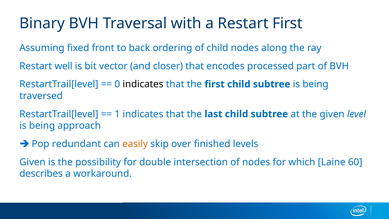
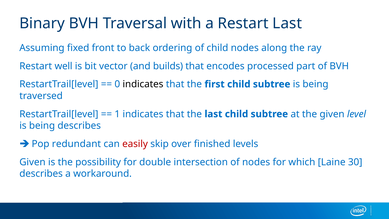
Restart First: First -> Last (287, 23)
closer: closer -> builds (168, 66)
being approach: approach -> describes (79, 126)
easily colour: orange -> red (135, 144)
60: 60 -> 30 (355, 162)
